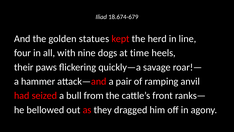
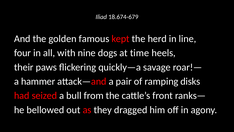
statues: statues -> famous (94, 39)
anvil: anvil -> disks (190, 81)
